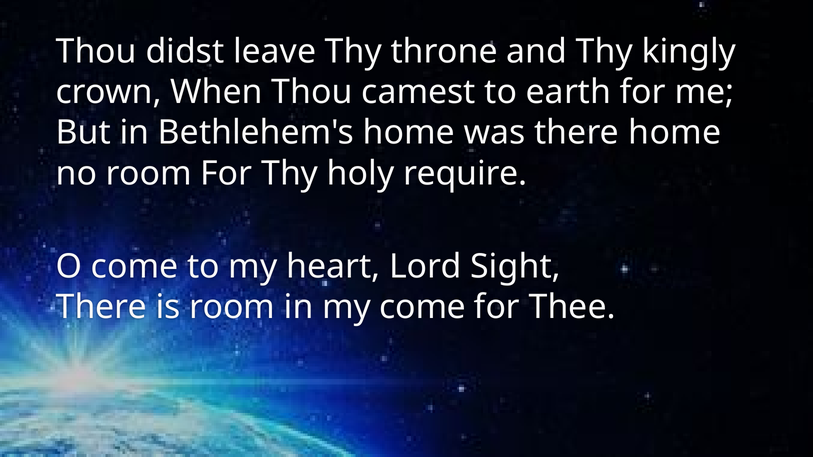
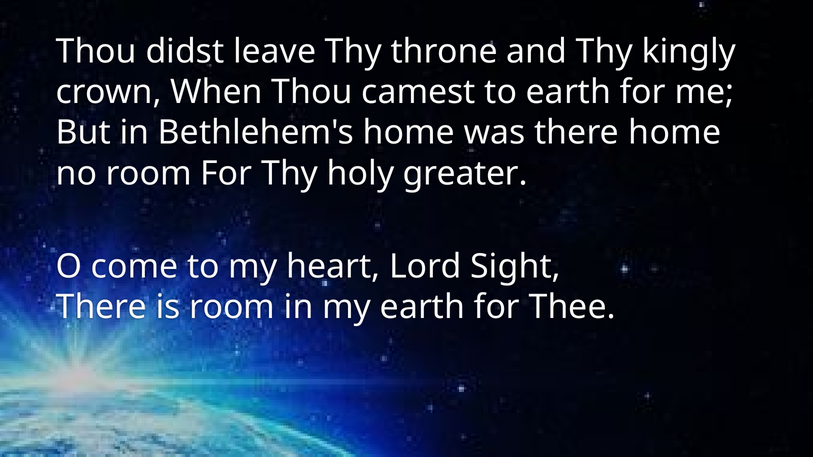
require: require -> greater (465, 173)
my come: come -> earth (423, 307)
